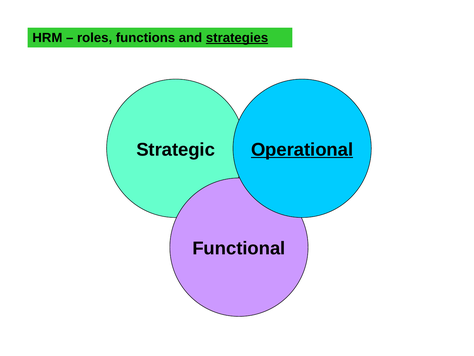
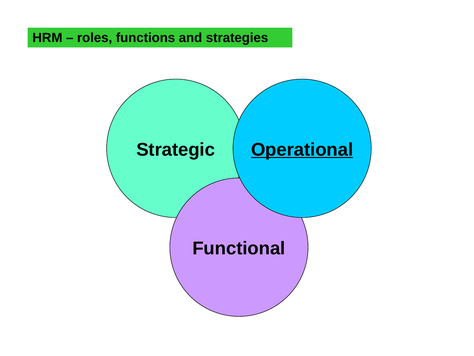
strategies underline: present -> none (237, 38)
